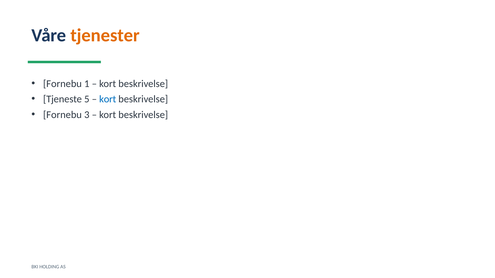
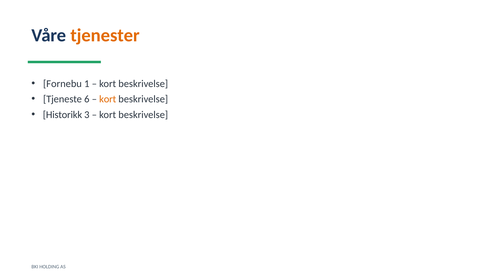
5: 5 -> 6 (87, 99)
kort colour: blue -> orange (108, 99)
Fornebu: Fornebu -> Historikk (63, 115)
